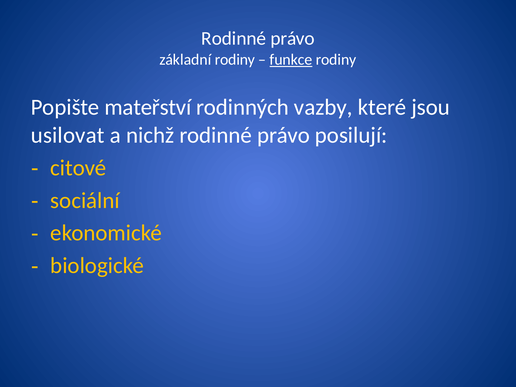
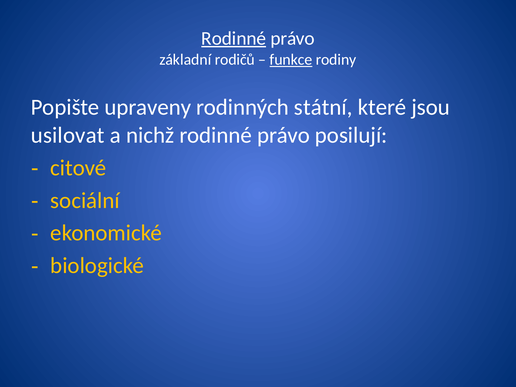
Rodinné underline: none -> present (234, 38)
základní rodiny: rodiny -> rodičů (235, 60)
mateřství: mateřství -> upraveny (148, 107)
vazby: vazby -> státní (323, 107)
